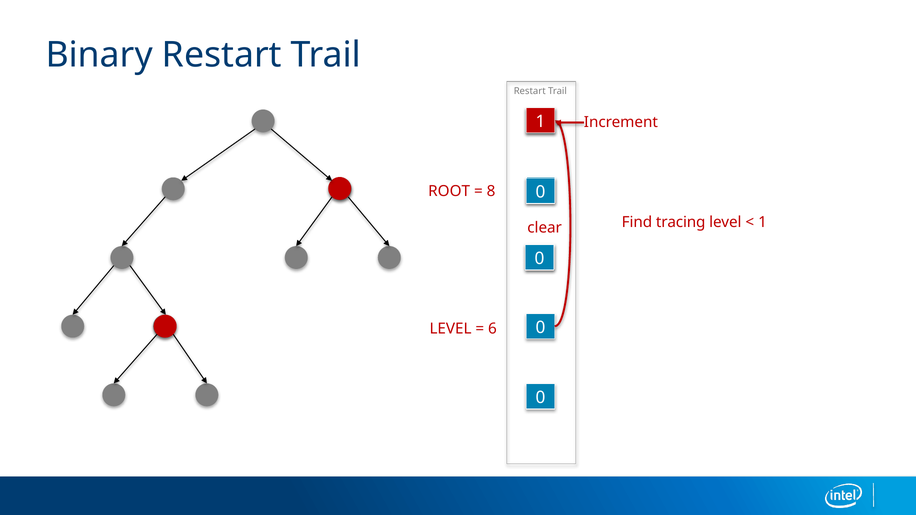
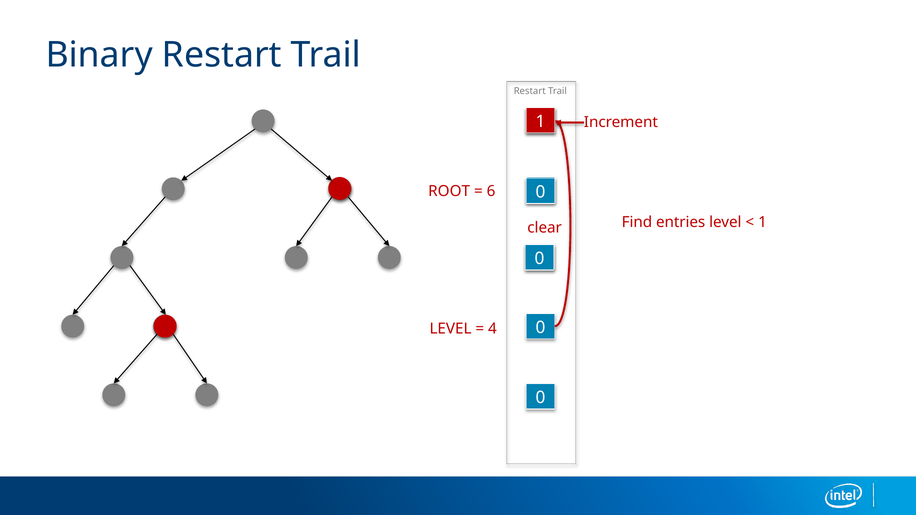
8: 8 -> 6 (491, 191)
tracing: tracing -> entries (681, 223)
6: 6 -> 4 (492, 329)
